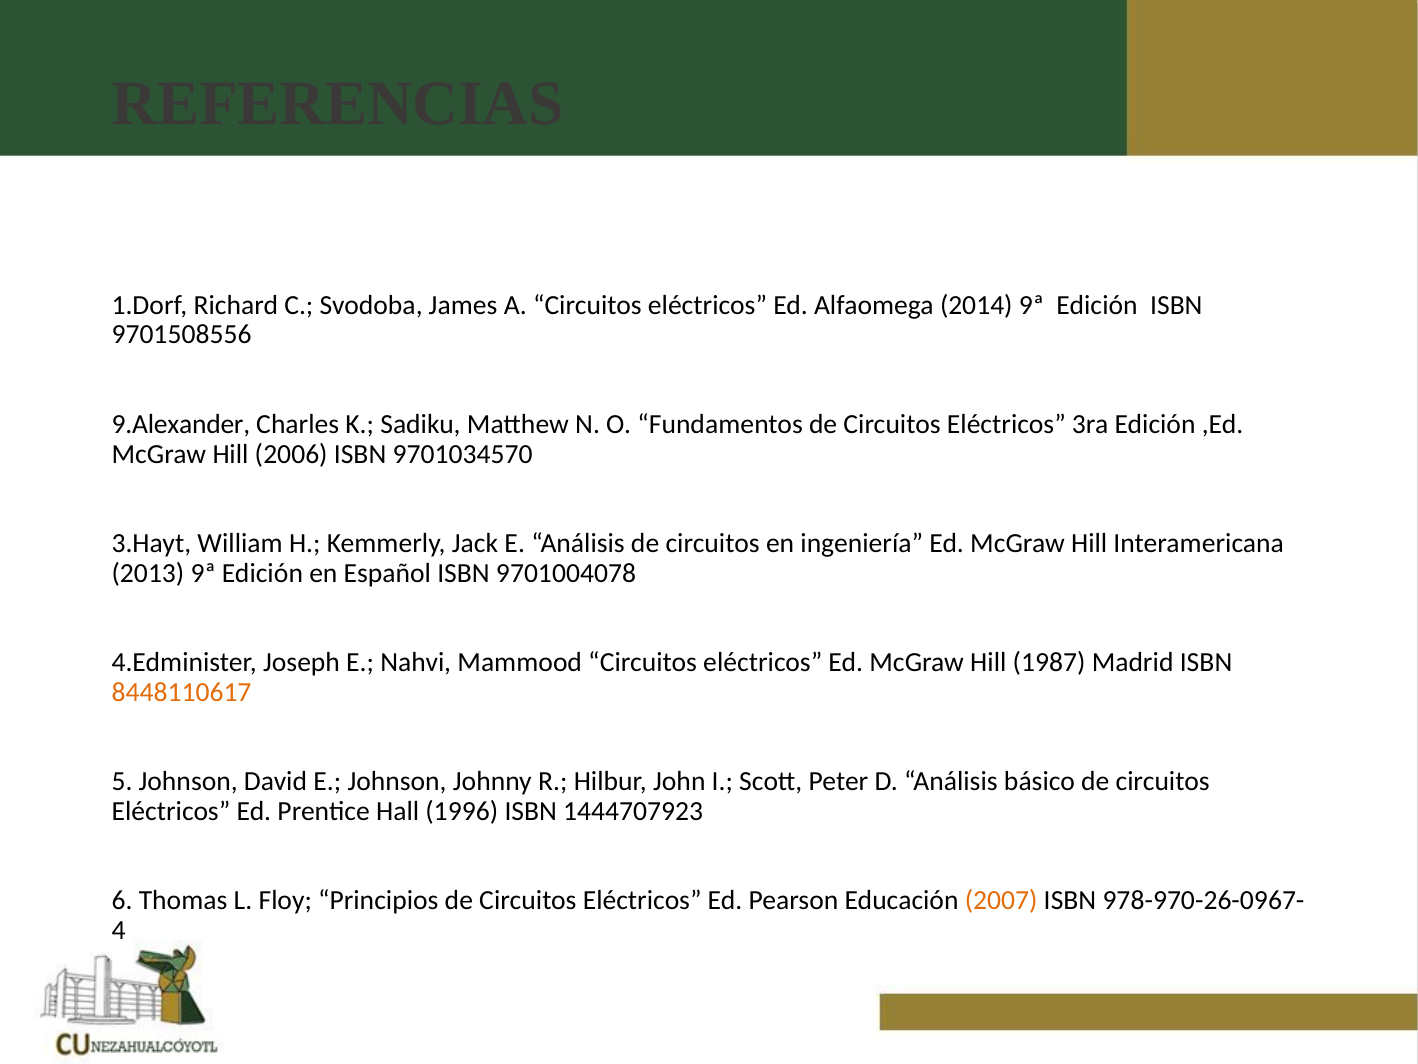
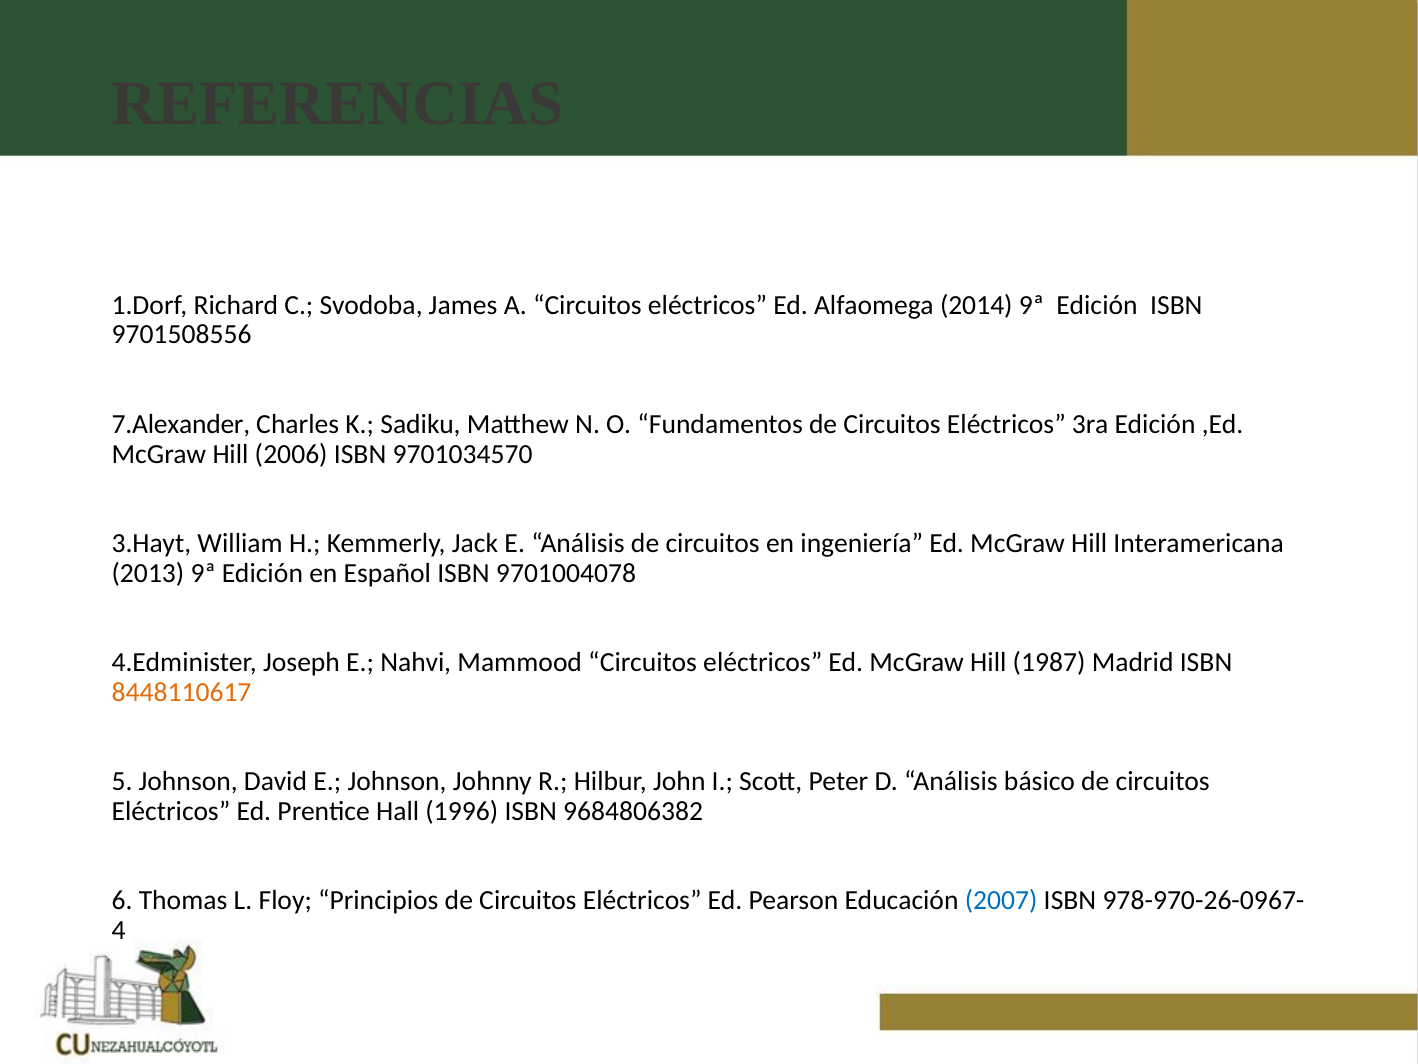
9.Alexander: 9.Alexander -> 7.Alexander (181, 424)
1444707923: 1444707923 -> 9684806382 (633, 811)
2007 colour: orange -> blue (1001, 900)
